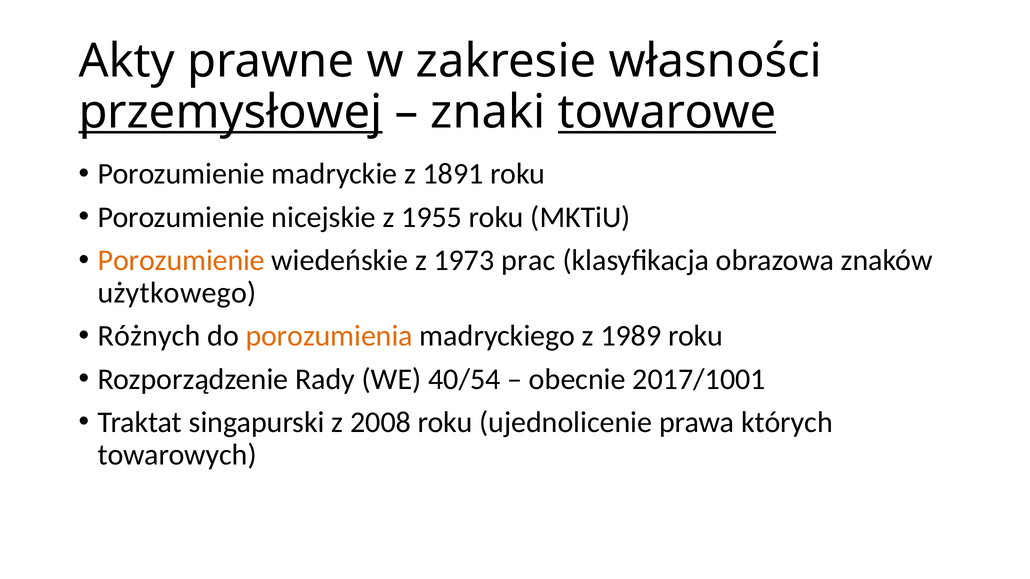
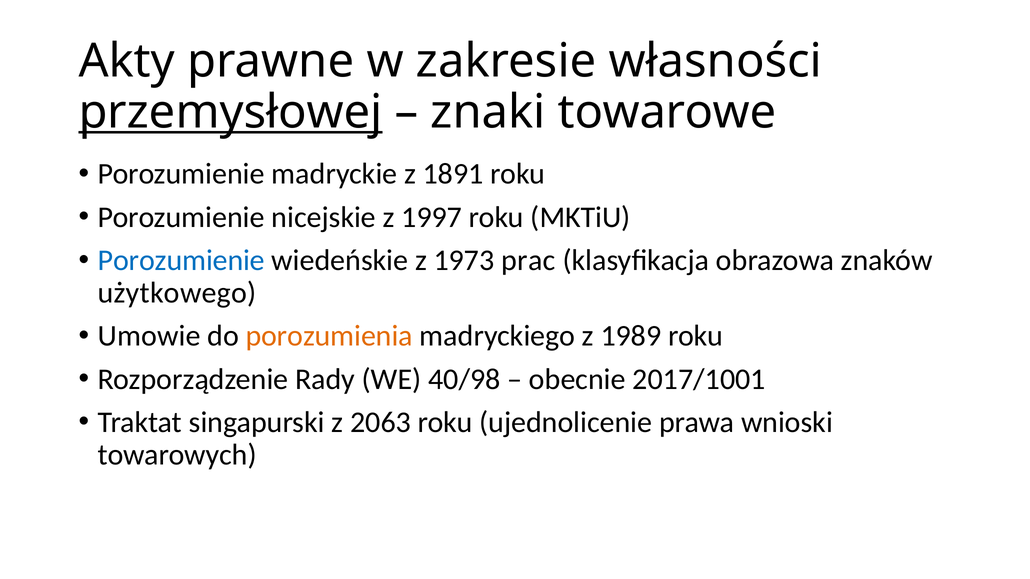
towarowe underline: present -> none (667, 112)
1955: 1955 -> 1997 (432, 217)
Porozumienie colour: orange -> blue (181, 261)
Różnych: Różnych -> Umowie (149, 336)
40/54: 40/54 -> 40/98 (464, 379)
2008: 2008 -> 2063 (381, 423)
których: których -> wnioski (787, 423)
